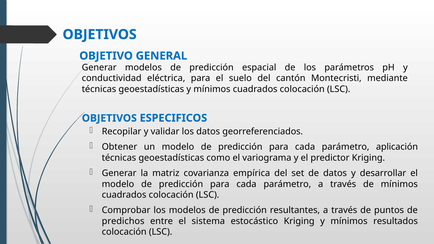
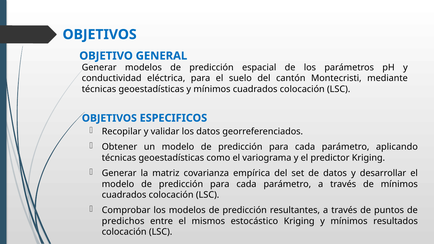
aplicación: aplicación -> aplicando (397, 147)
sistema: sistema -> mismos (208, 221)
